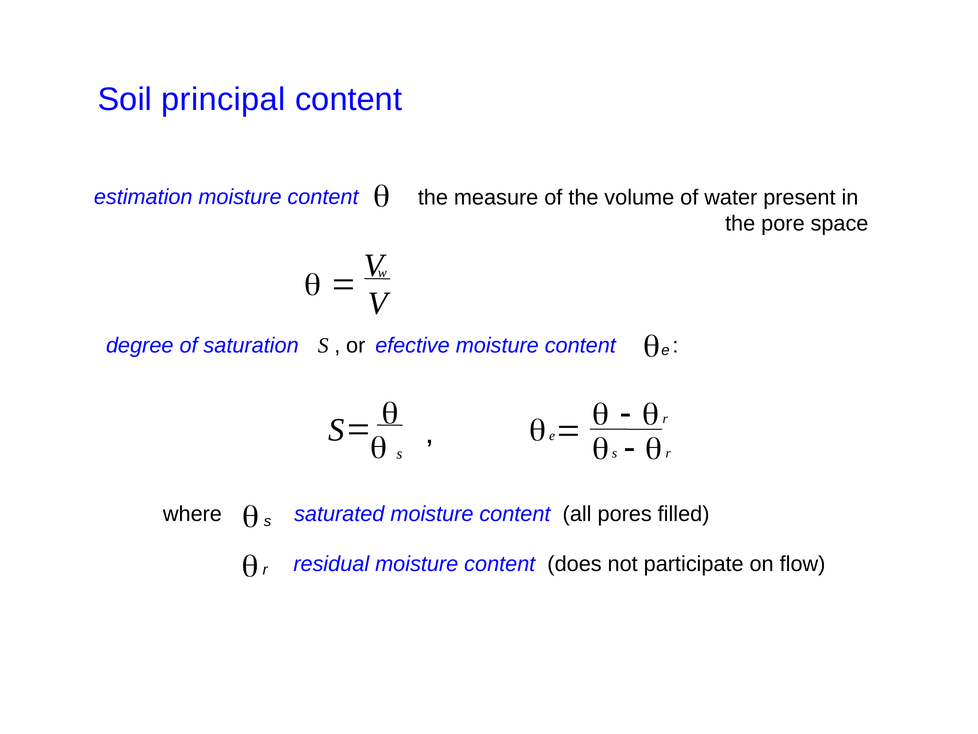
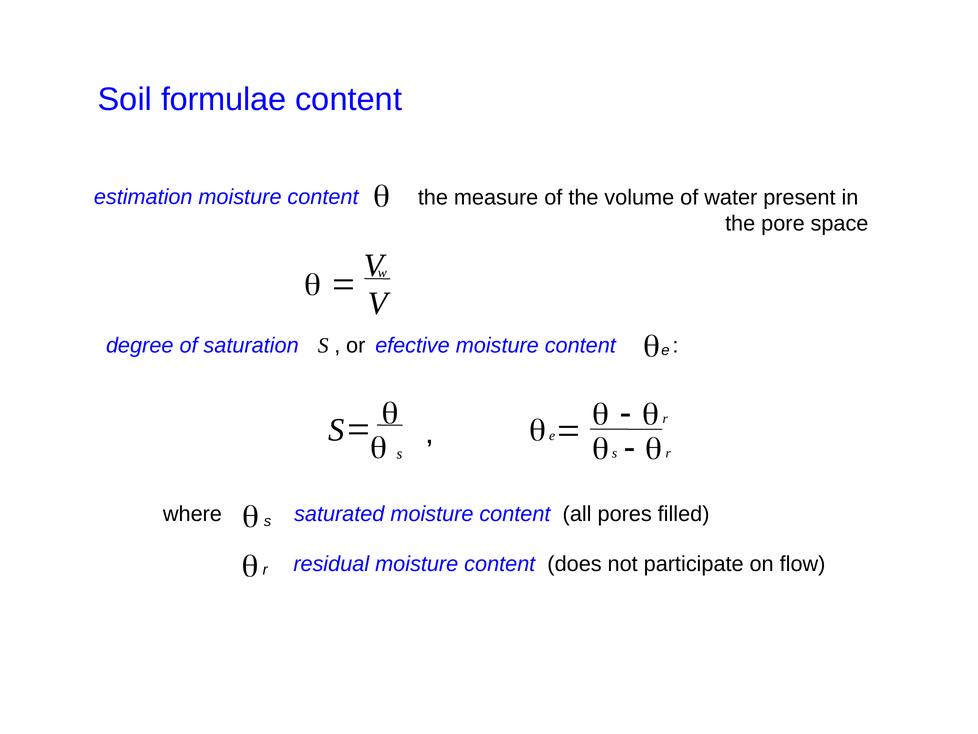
principal: principal -> formulae (224, 99)
